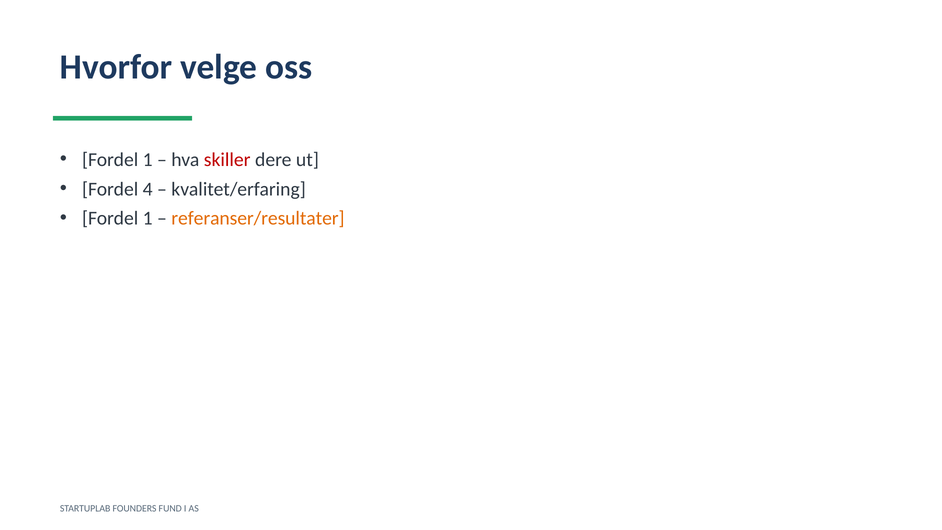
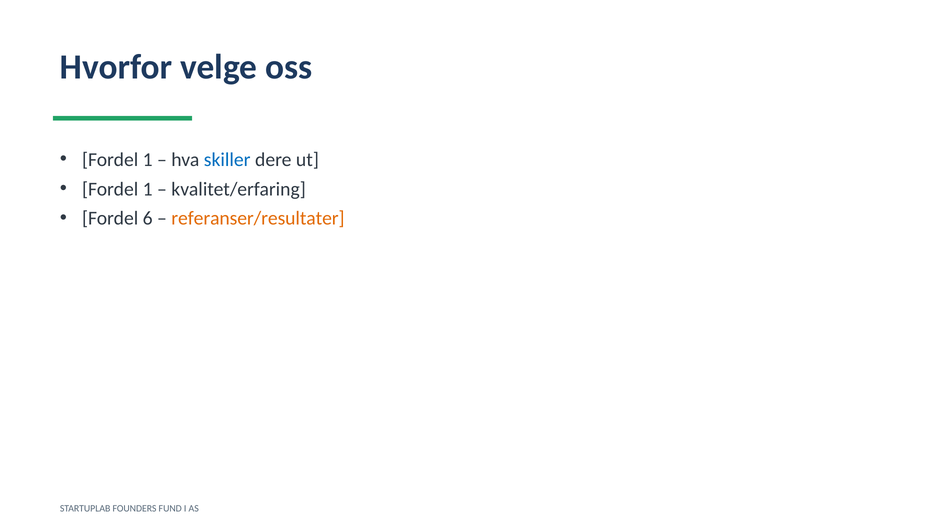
skiller colour: red -> blue (227, 160)
4: 4 -> 1 (148, 189)
1: 1 -> 6 (148, 218)
